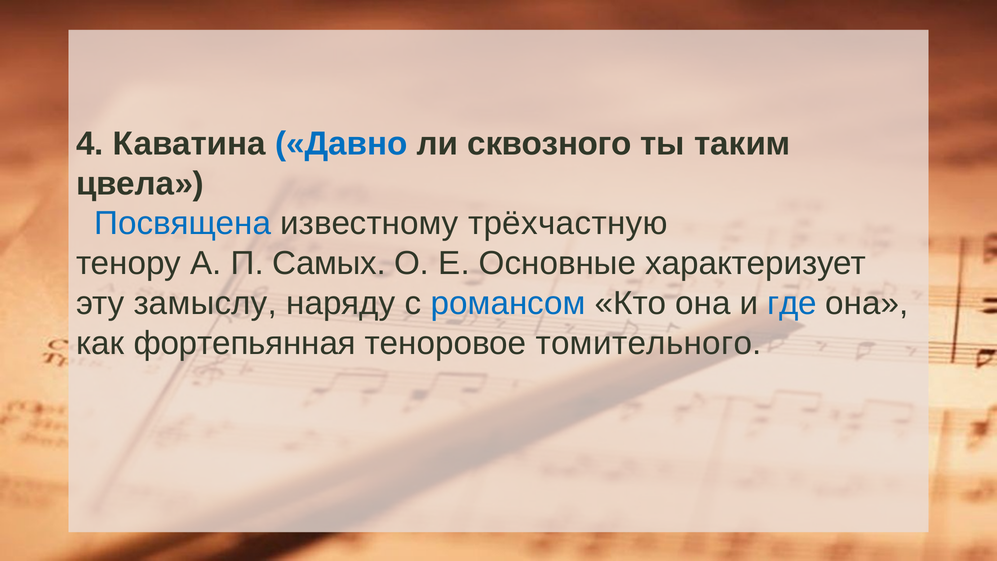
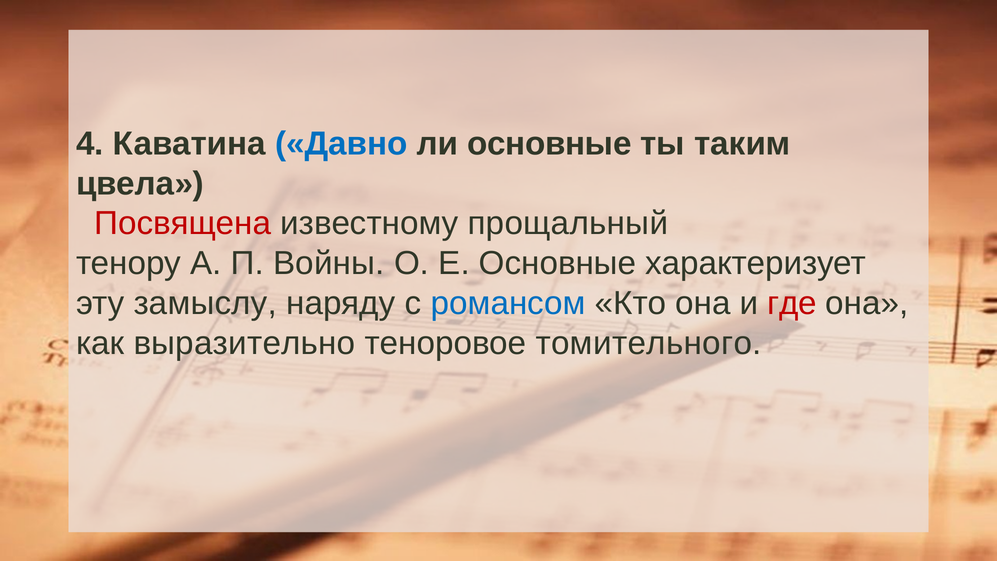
ли сквозного: сквозного -> основные (549, 144)
Посвящена colour: blue -> red (183, 223)
трёхчастную: трёхчастную -> прощальный (568, 223)
Самых: Самых -> Войны (329, 263)
где colour: blue -> red (792, 303)
фортепьянная: фортепьянная -> выразительно (244, 343)
